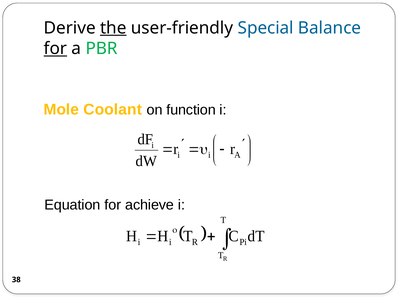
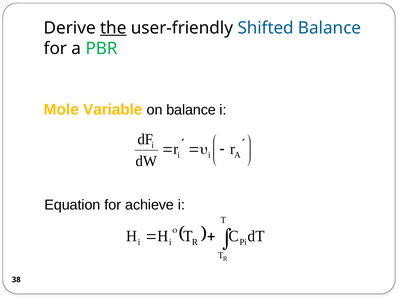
Special: Special -> Shifted (266, 28)
for underline: present -> none (55, 49)
Coolant: Coolant -> Variable (113, 110)
on function: function -> balance (191, 110)
